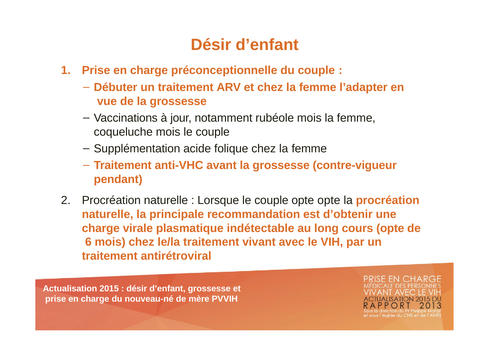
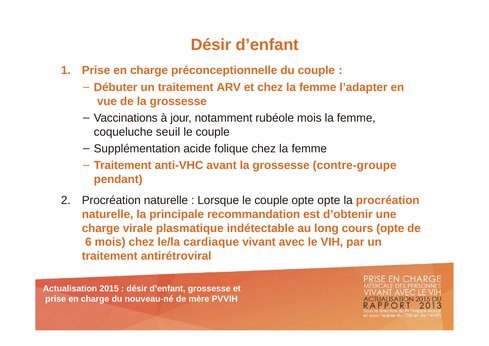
coqueluche mois: mois -> seuil (168, 132)
contre-vigueur: contre-vigueur -> contre-groupe (355, 165)
le/la traitement: traitement -> cardiaque (211, 242)
